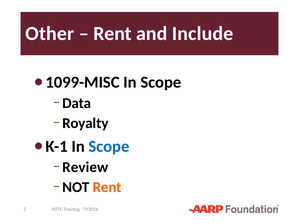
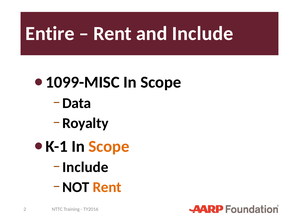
Other: Other -> Entire (50, 33)
Scope colour: blue -> orange (109, 147)
Review: Review -> Include (85, 167)
